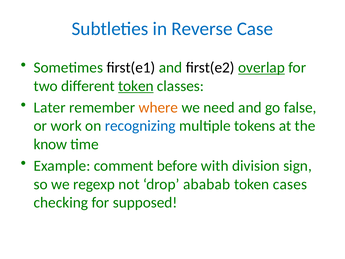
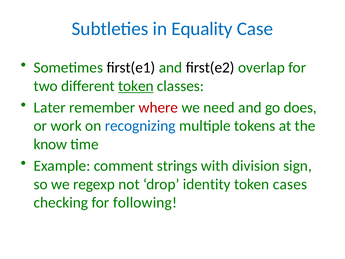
Reverse: Reverse -> Equality (202, 29)
overlap underline: present -> none (262, 67)
where colour: orange -> red (158, 107)
false: false -> does (300, 107)
before: before -> strings (177, 166)
ababab: ababab -> identity (207, 184)
supposed: supposed -> following (145, 202)
